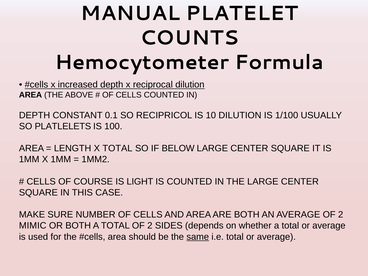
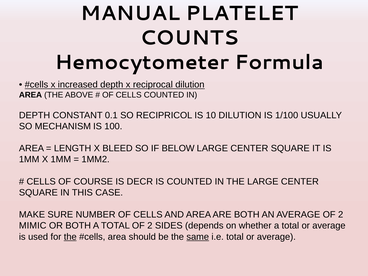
PLATLELETS: PLATLELETS -> MECHANISM (63, 126)
X TOTAL: TOTAL -> BLEED (118, 148)
LIGHT: LIGHT -> DECR (140, 182)
the underline: none -> present (70, 237)
